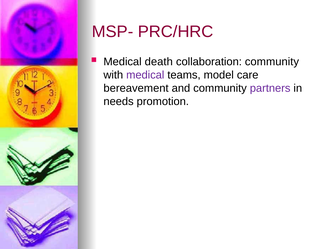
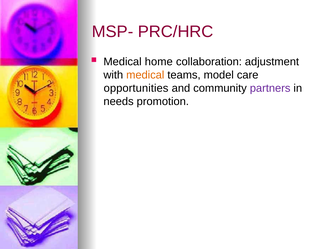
death: death -> home (159, 62)
collaboration community: community -> adjustment (272, 62)
medical colour: purple -> orange (145, 75)
bereavement: bereavement -> opportunities (136, 88)
